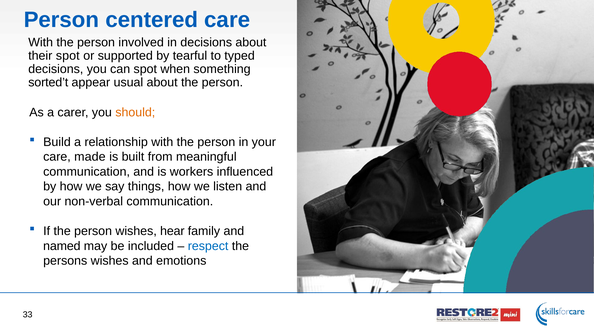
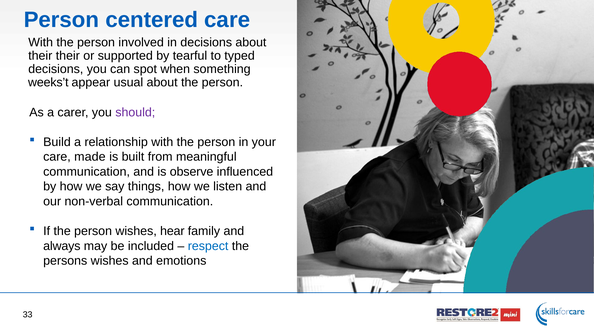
their spot: spot -> their (68, 56)
sorted’t: sorted’t -> weeks’t (48, 82)
should colour: orange -> purple (135, 112)
workers: workers -> observe (192, 172)
named: named -> always (62, 246)
